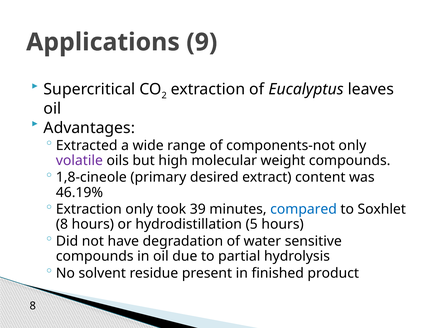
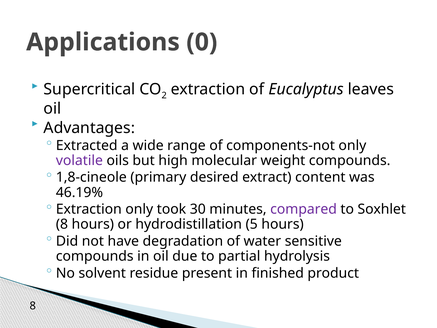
9: 9 -> 0 (202, 42)
39: 39 -> 30 (198, 209)
compared colour: blue -> purple (304, 209)
